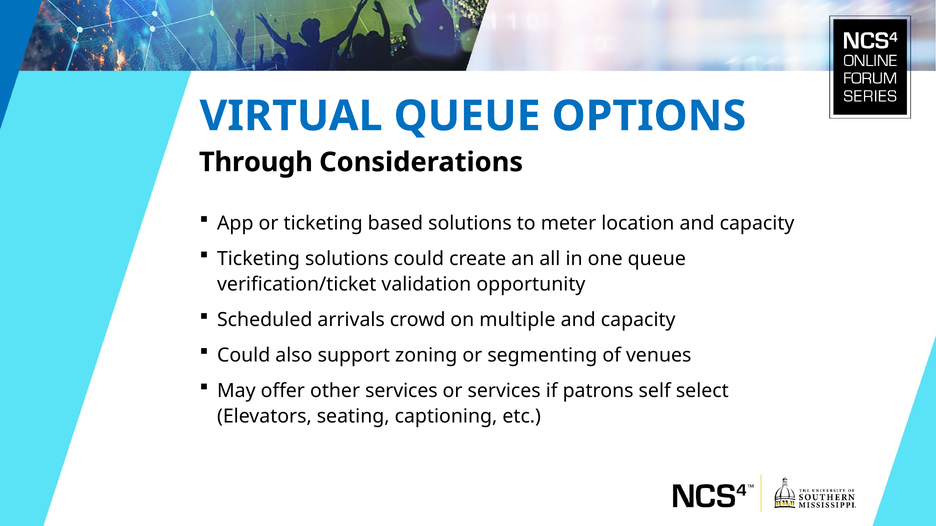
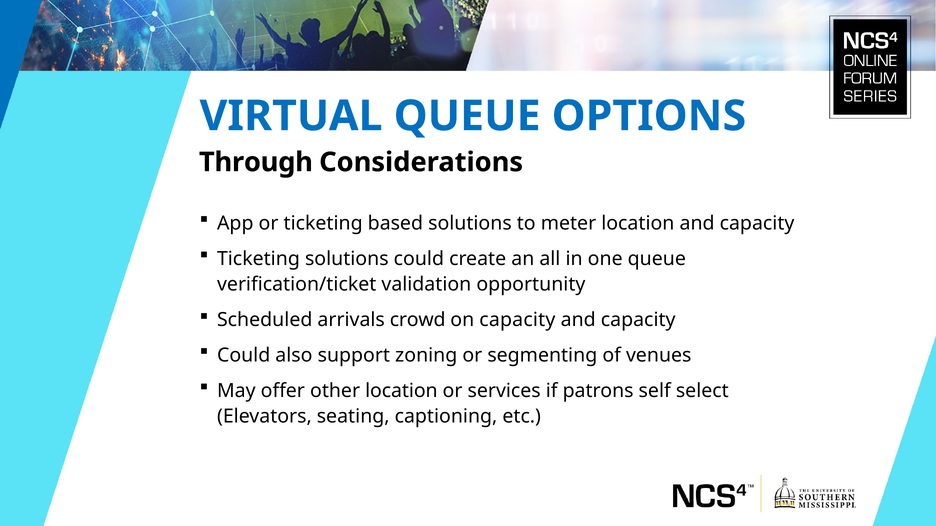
on multiple: multiple -> capacity (517, 320)
other services: services -> location (401, 391)
